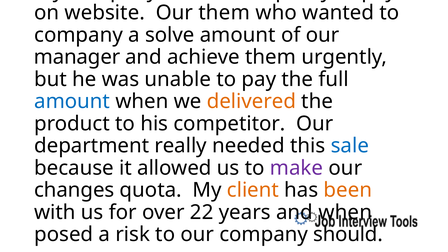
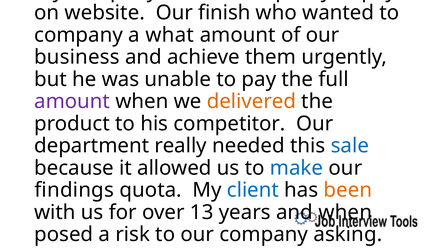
Our them: them -> finish (224, 13)
solve: solve -> what (170, 35)
manager: manager -> business (77, 57)
amount colour: blue -> purple (72, 101)
make colour: purple -> blue (297, 168)
changes: changes -> findings (74, 190)
client colour: orange -> blue (253, 190)
22: 22 -> 13 (202, 212)
should: should -> asking (348, 235)
